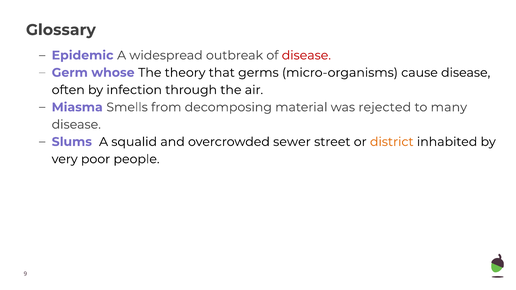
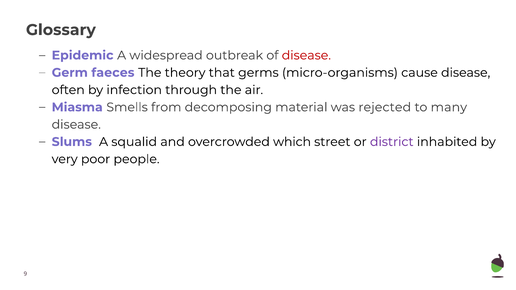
whose: whose -> faeces (113, 73)
sewer: sewer -> which (292, 142)
district colour: orange -> purple (392, 142)
